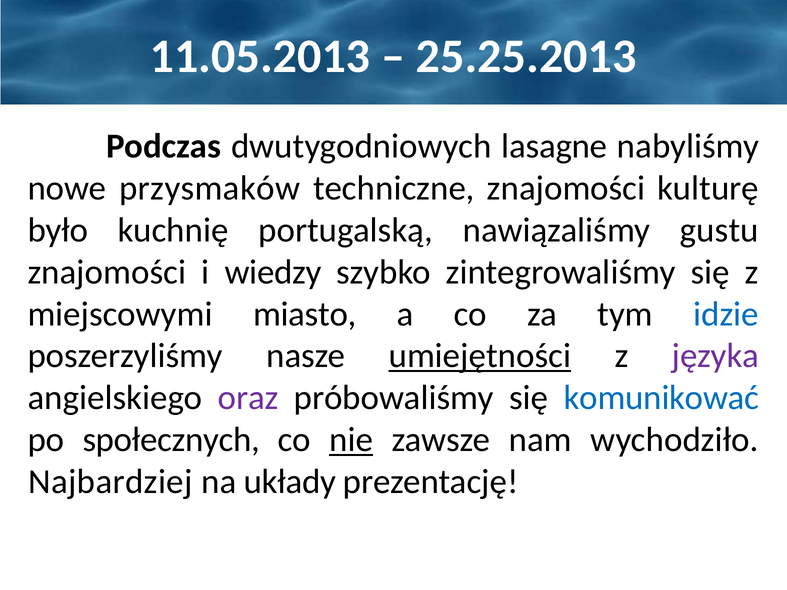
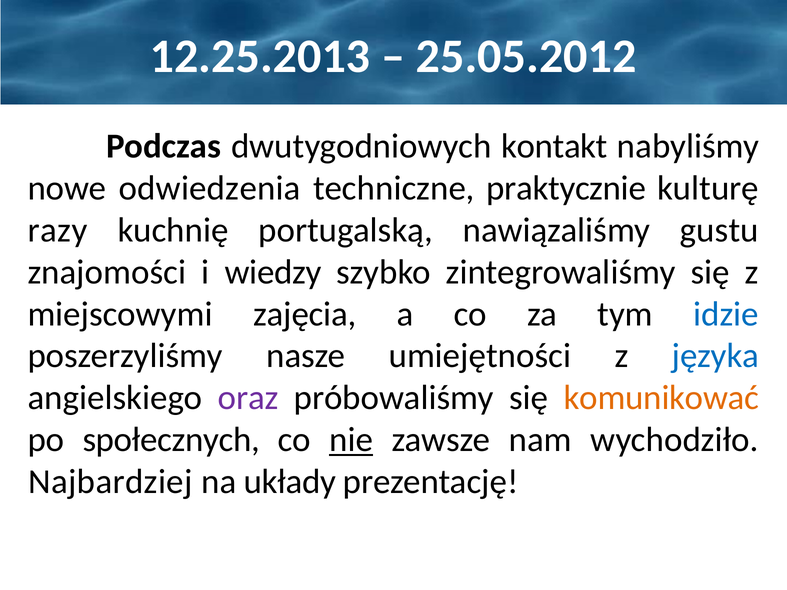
11.05.2013: 11.05.2013 -> 12.25.2013 (260, 56)
25.25.2013: 25.25.2013 -> 25.05.2012 (526, 56)
lasagne: lasagne -> kontakt (554, 146)
przysmaków: przysmaków -> odwiedzenia (210, 188)
techniczne znajomości: znajomości -> praktycznie (566, 188)
było: było -> razy (58, 230)
miasto: miasto -> zajęcia (305, 314)
umiejętności underline: present -> none (480, 356)
języka colour: purple -> blue (715, 356)
komunikować colour: blue -> orange (661, 398)
